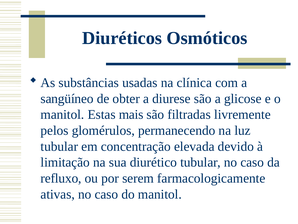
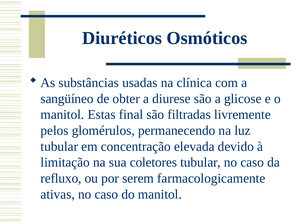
mais: mais -> final (131, 114)
diurético: diurético -> coletores (153, 162)
